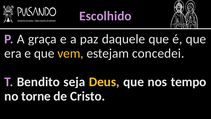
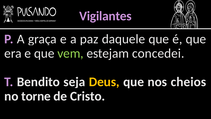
Escolhido: Escolhido -> Vigilantes (105, 16)
vem colour: yellow -> light green (71, 53)
tempo: tempo -> cheios (188, 82)
